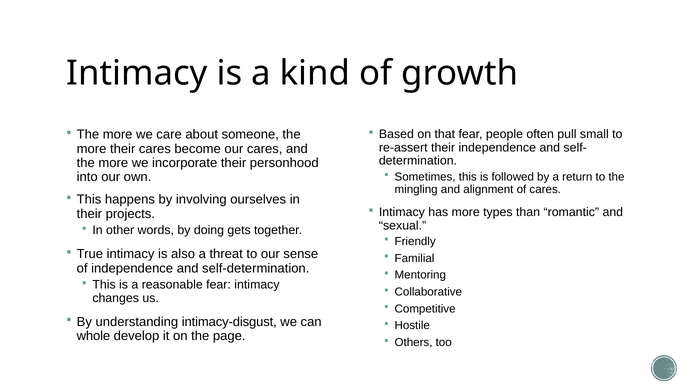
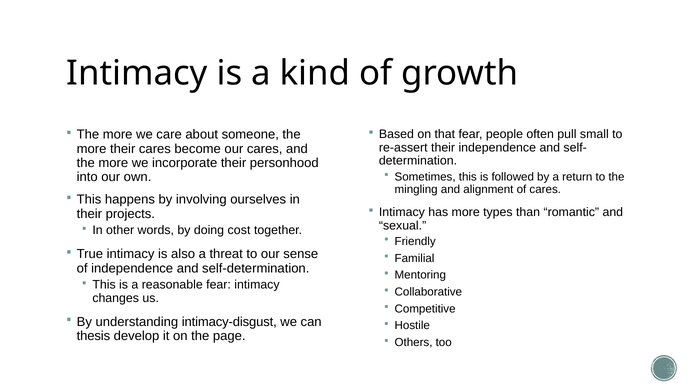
gets: gets -> cost (239, 231)
whole: whole -> thesis (93, 336)
